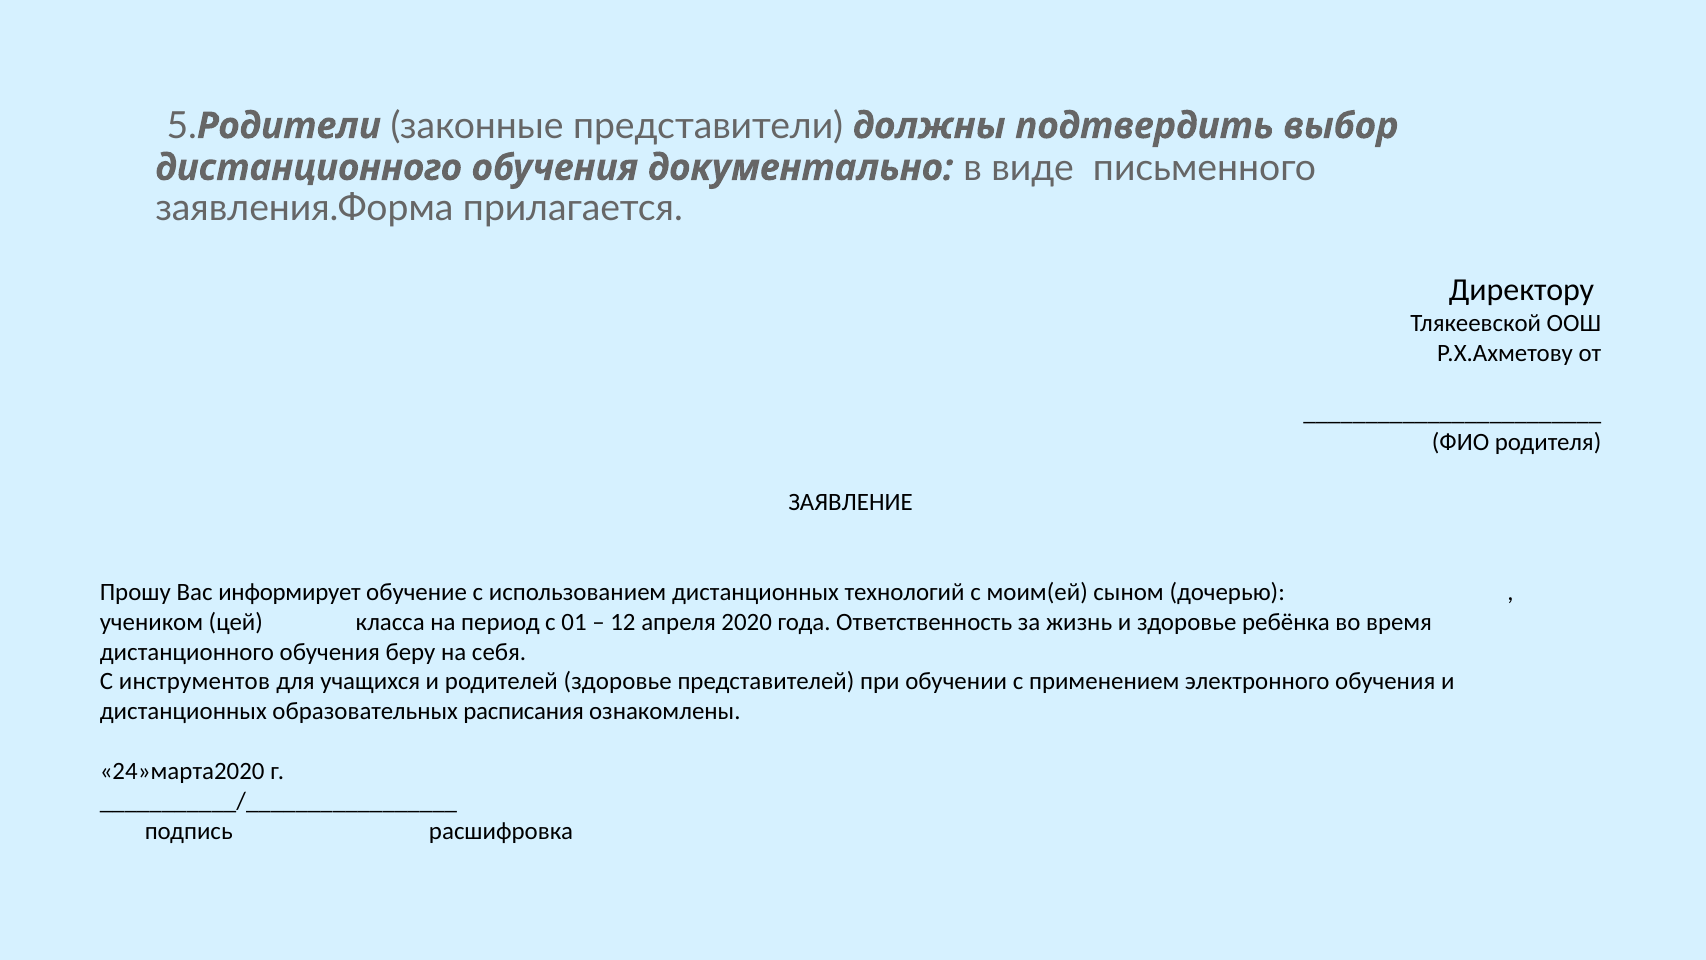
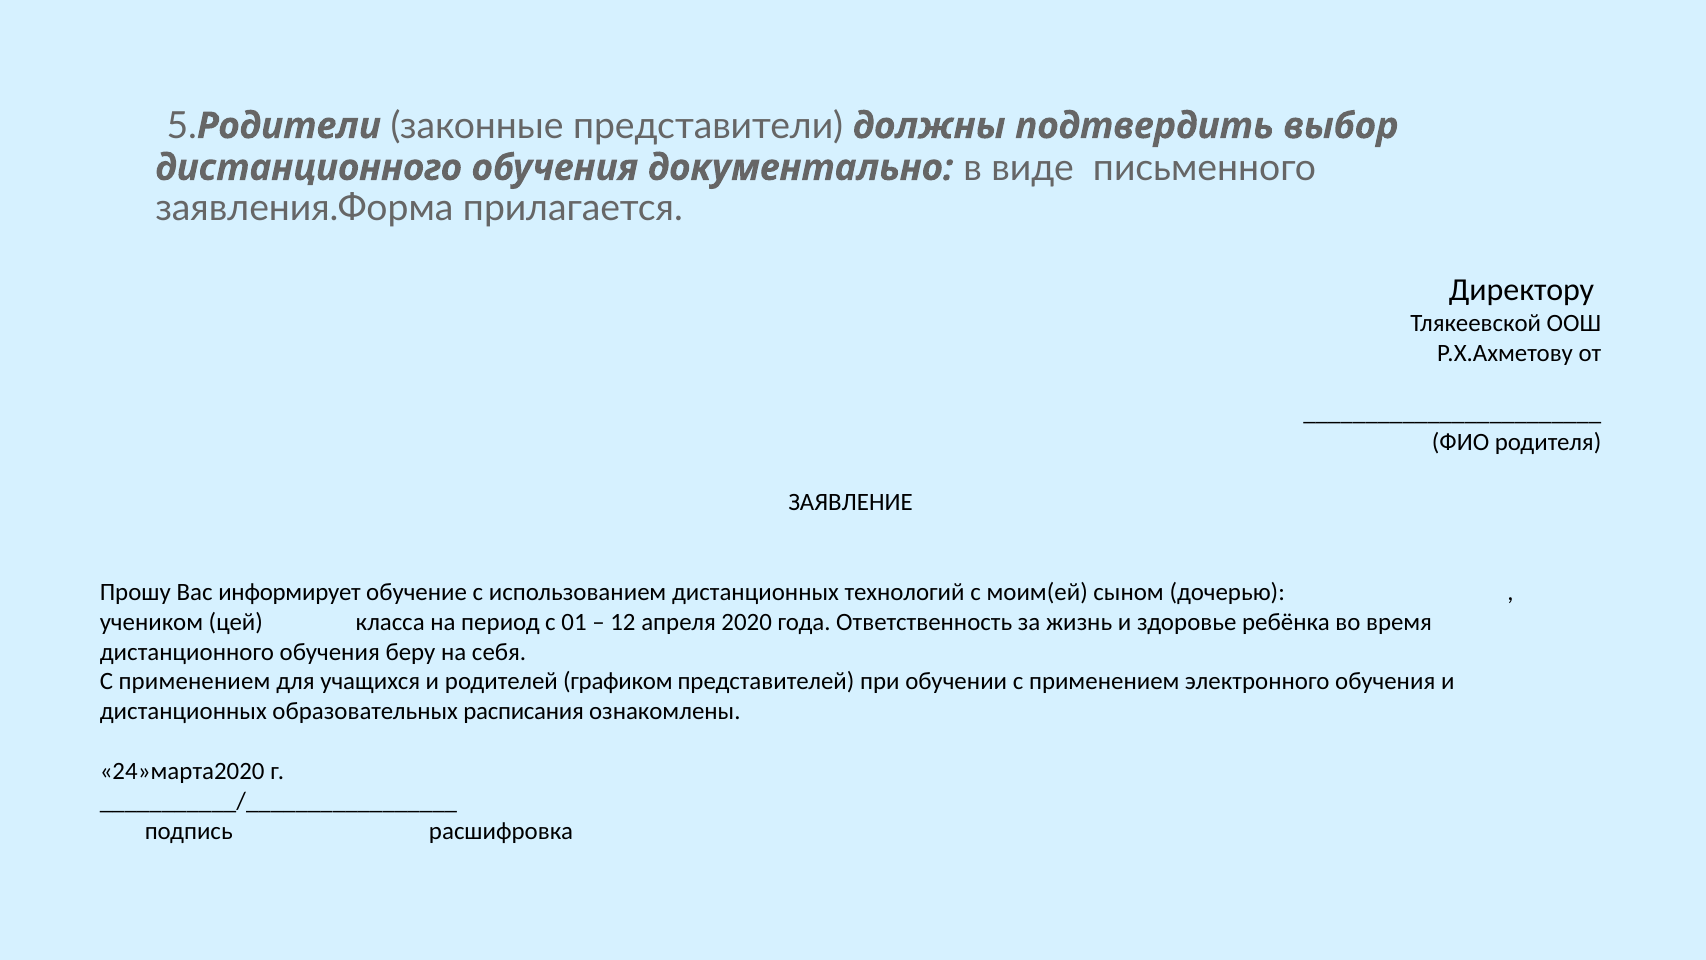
инструментов: инструментов -> применением (195, 681)
родителей здоровье: здоровье -> графиком (618, 681)
